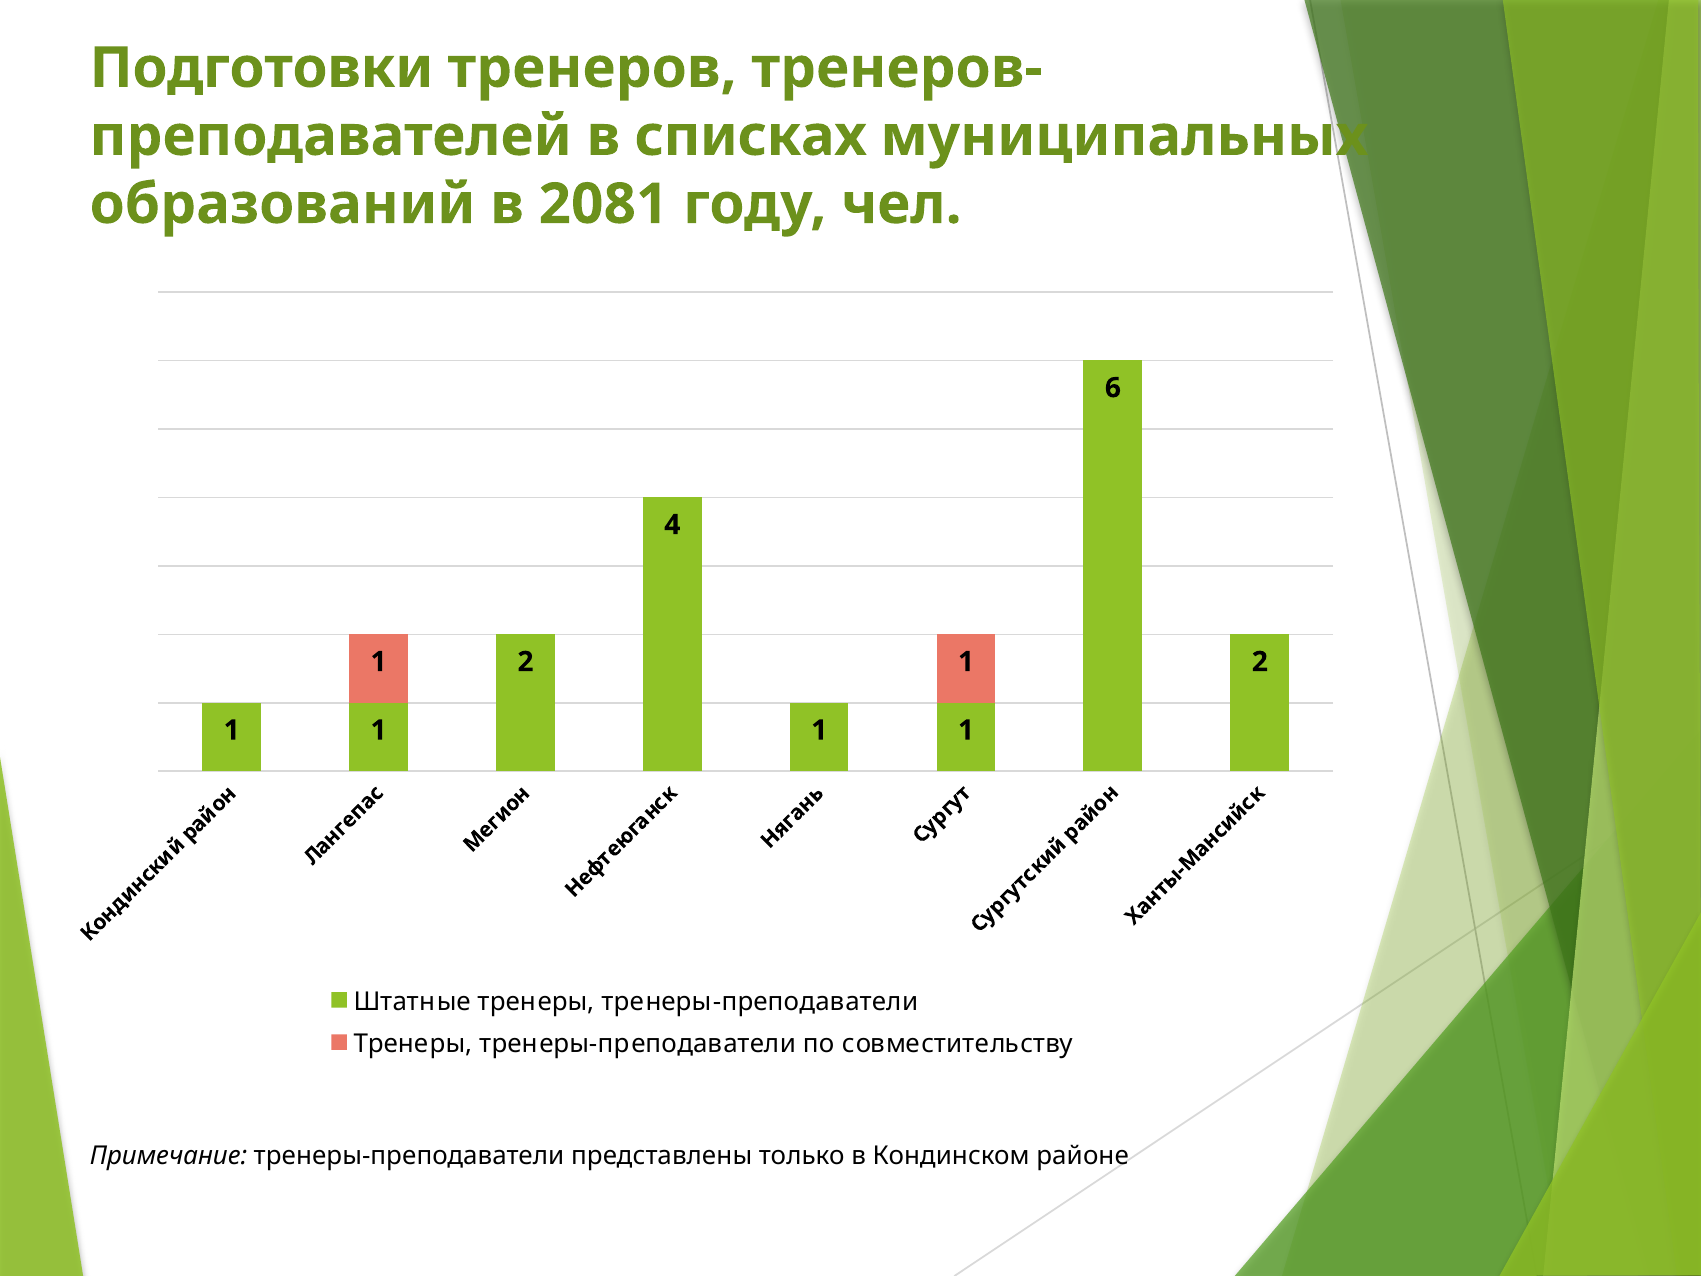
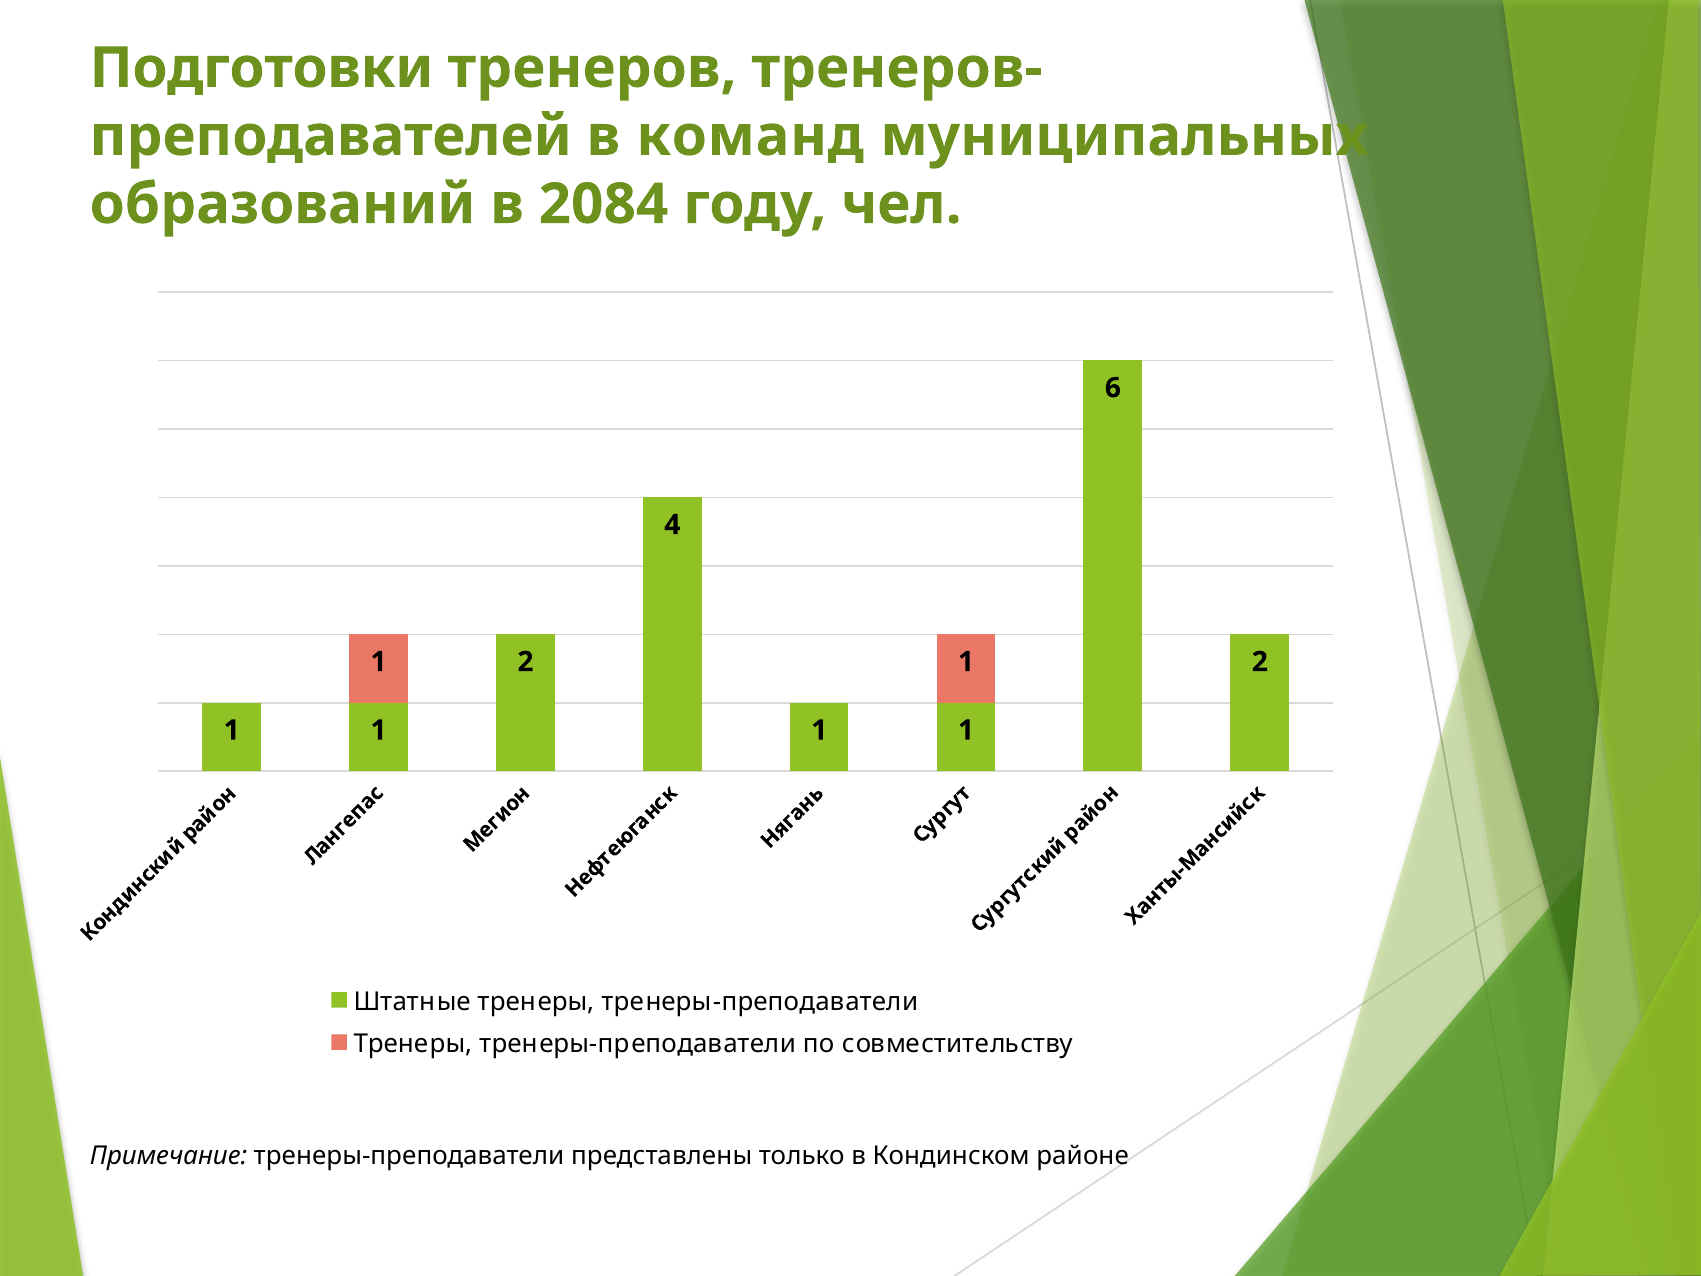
списках: списках -> команд (750, 136)
2081: 2081 -> 2084 (604, 204)
